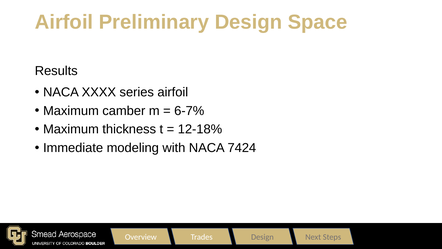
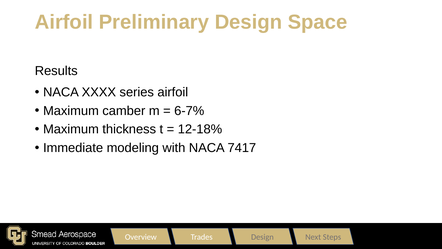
7424: 7424 -> 7417 (242, 148)
